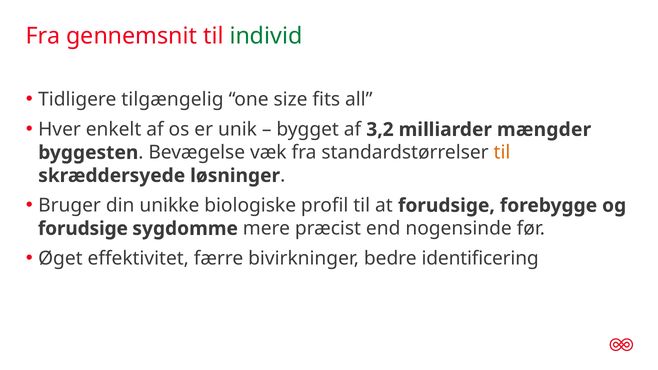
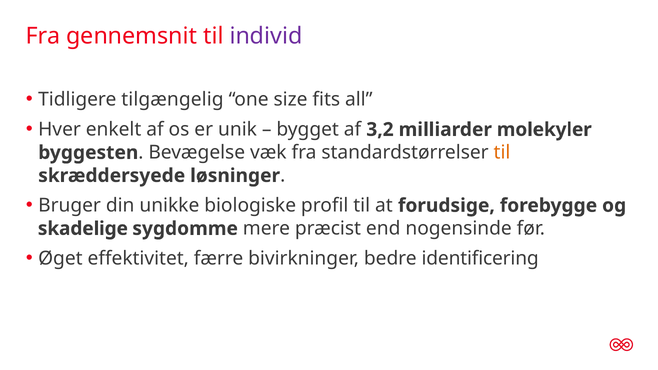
individ colour: green -> purple (266, 36)
mængder: mængder -> molekyler (544, 130)
forudsige: forudsige -> skadelige (83, 229)
